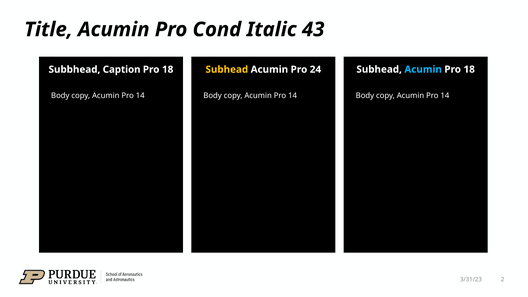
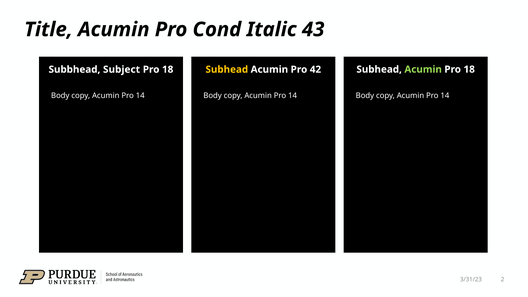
Caption: Caption -> Subject (122, 69)
24: 24 -> 42 (315, 69)
Acumin colour: light blue -> light green (423, 69)
